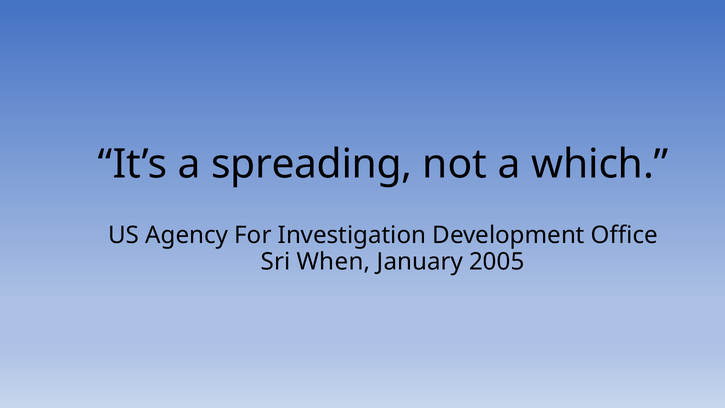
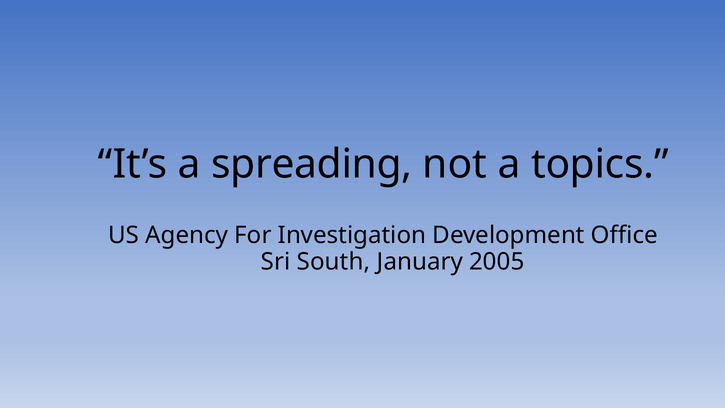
which: which -> topics (600, 164)
When: When -> South (334, 261)
